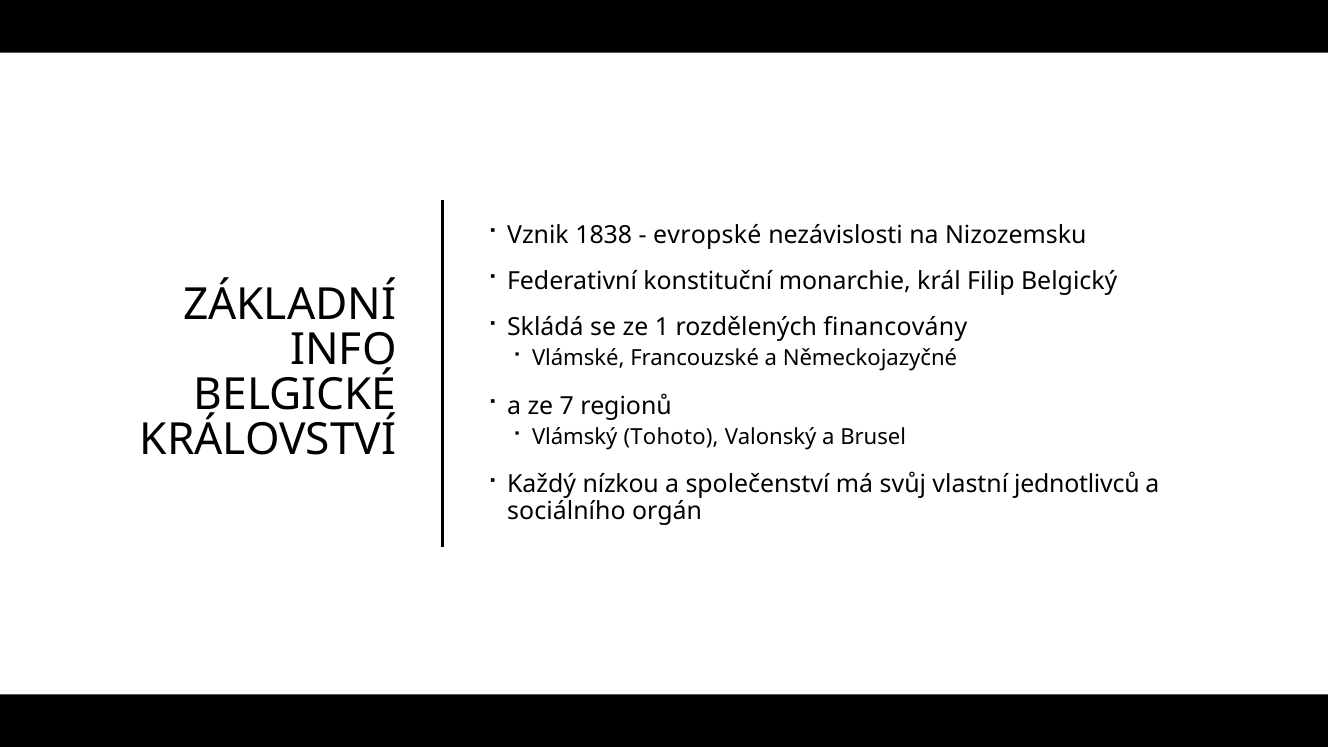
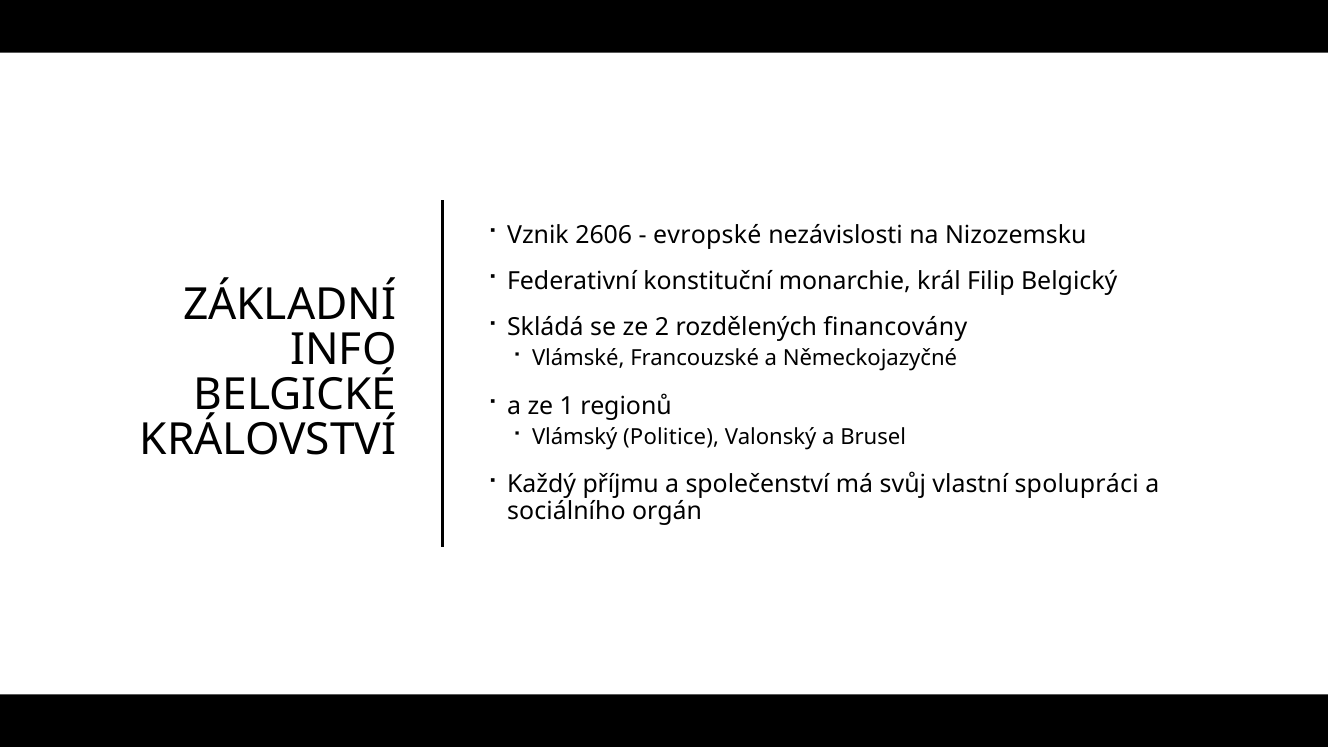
1838: 1838 -> 2606 (604, 235)
1: 1 -> 2 (662, 328)
7: 7 -> 1 (567, 406)
Tohoto: Tohoto -> Politice (671, 437)
nízkou: nízkou -> příjmu (621, 485)
jednotlivců: jednotlivců -> spolupráci (1077, 485)
